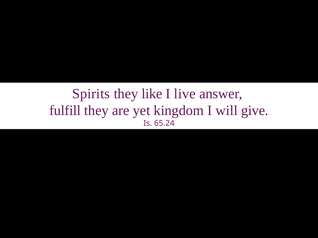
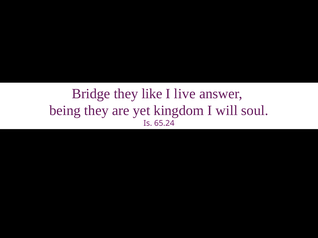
Spirits: Spirits -> Bridge (91, 94)
fulfill: fulfill -> being (65, 111)
give: give -> soul (255, 111)
